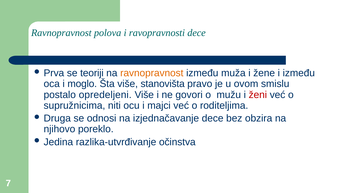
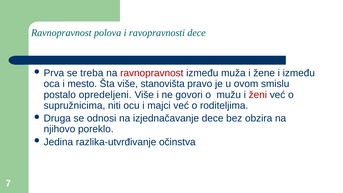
teoriji: teoriji -> treba (92, 73)
ravnopravnost colour: orange -> red (152, 73)
moglo: moglo -> mesto (82, 84)
